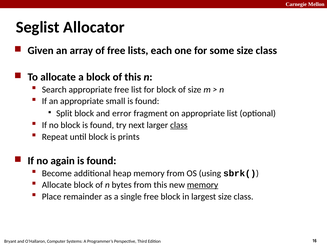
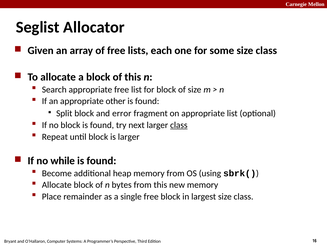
small: small -> other (116, 101)
is prints: prints -> larger (129, 137)
again: again -> while (63, 161)
memory underline: present -> none (203, 185)
